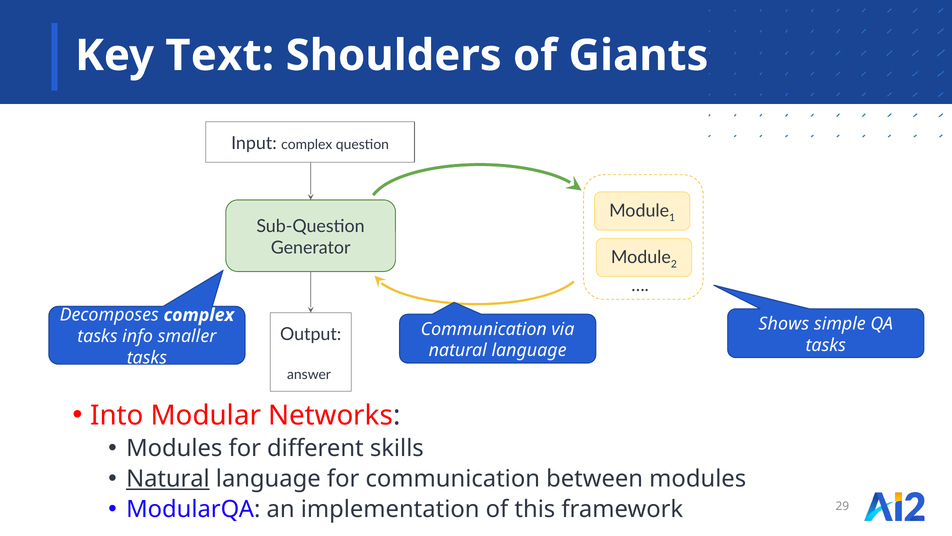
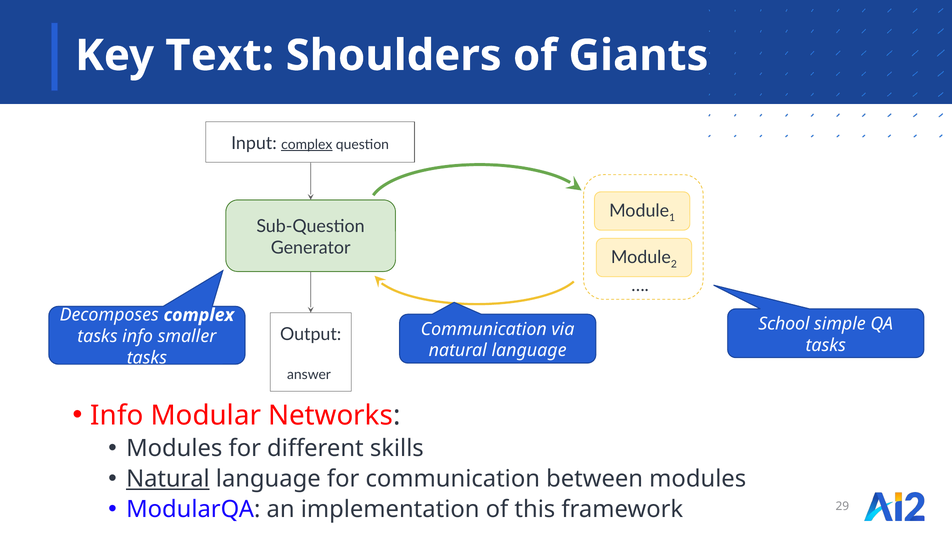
complex underline: none -> present (307, 145)
Shows: Shows -> School (784, 323)
Into: Into -> Info (117, 415)
